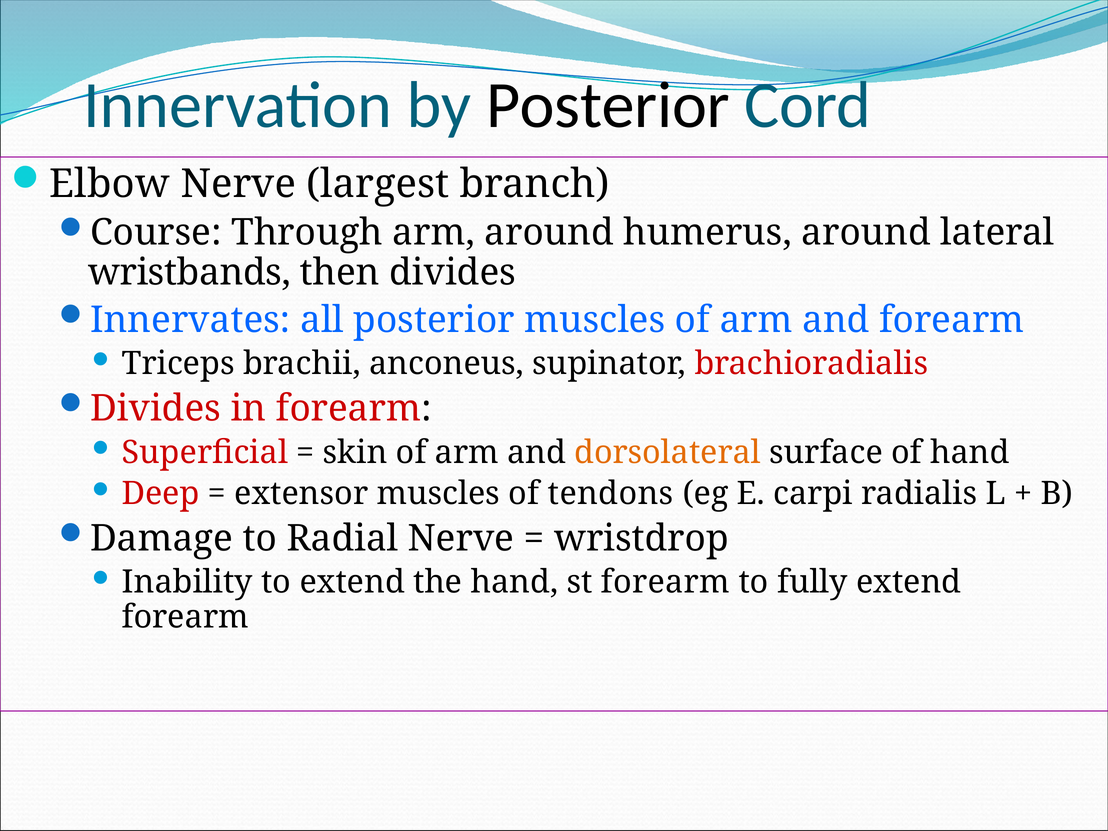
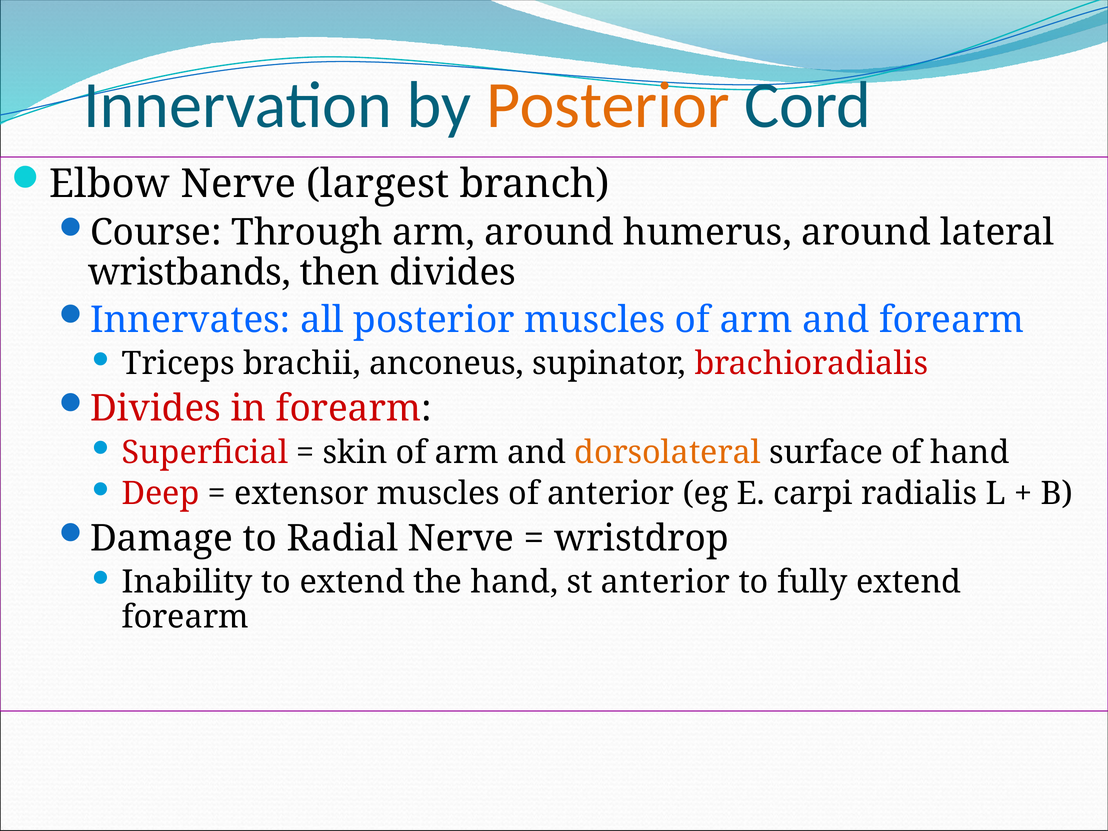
Posterior colour: black -> orange (608, 105)
of tendons: tendons -> anterior (611, 494)
st forearm: forearm -> anterior (665, 582)
